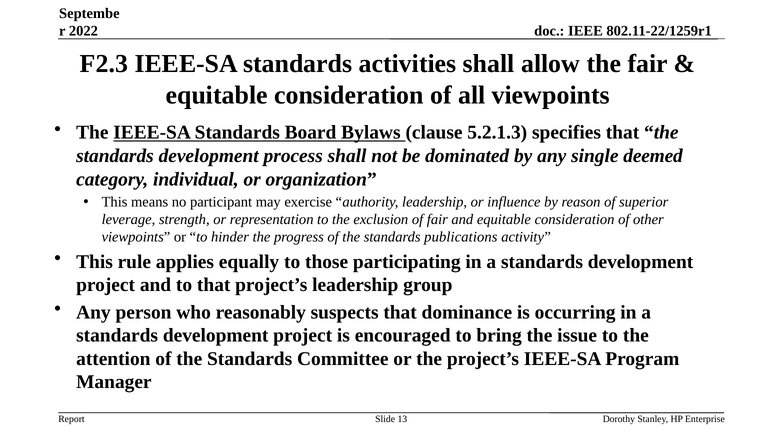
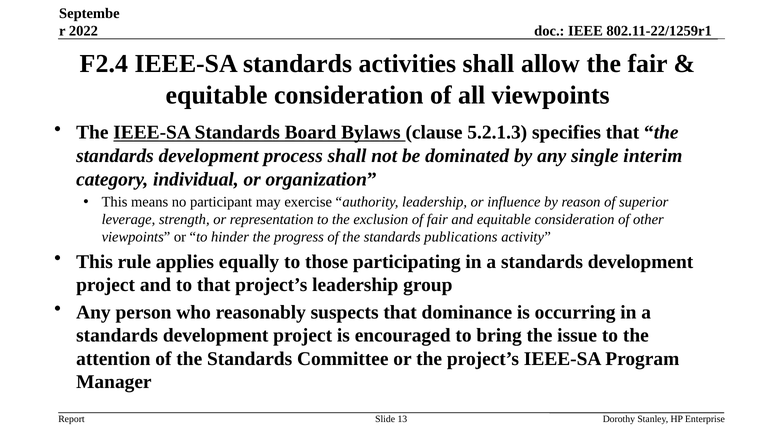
F2.3: F2.3 -> F2.4 (104, 64)
deemed: deemed -> interim (653, 156)
